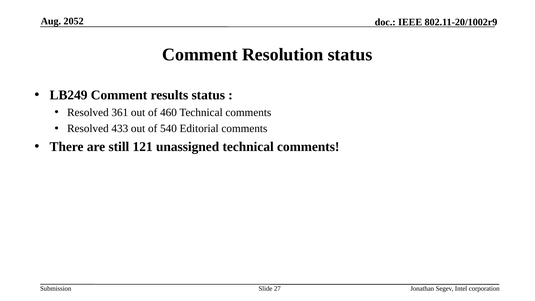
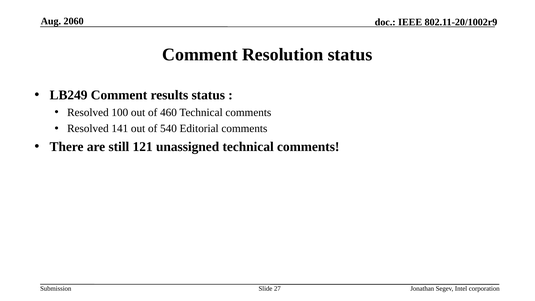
2052: 2052 -> 2060 (74, 21)
361: 361 -> 100 (120, 112)
433: 433 -> 141 (120, 129)
